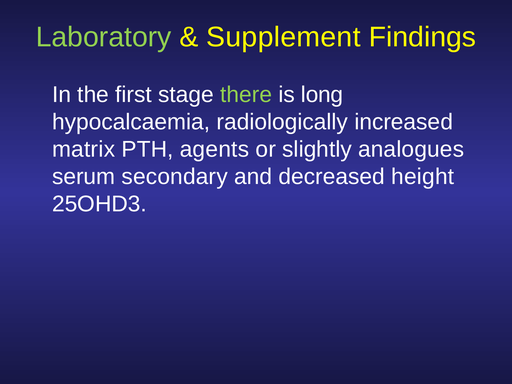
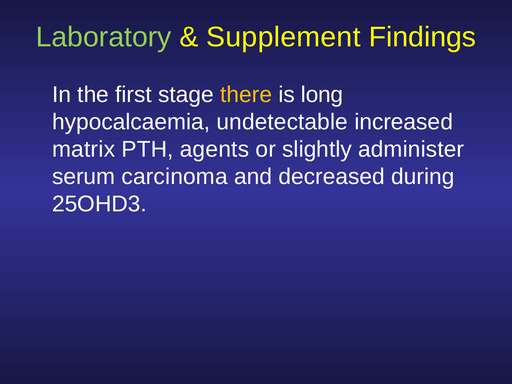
there colour: light green -> yellow (246, 95)
radiologically: radiologically -> undetectable (282, 122)
analogues: analogues -> administer (411, 149)
secondary: secondary -> carcinoma (175, 177)
height: height -> during (423, 177)
